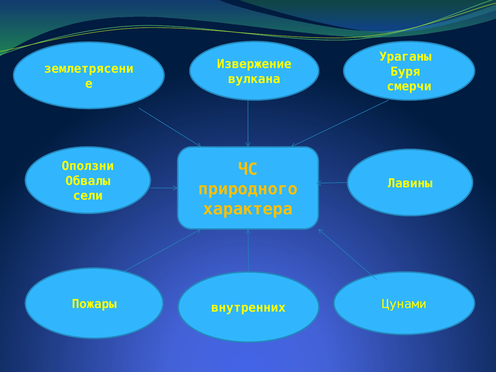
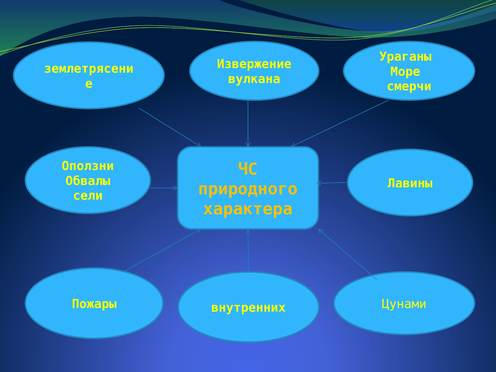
Буря: Буря -> Море (405, 72)
